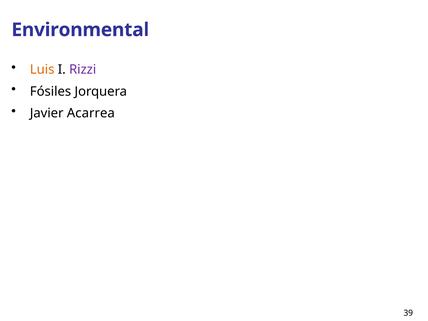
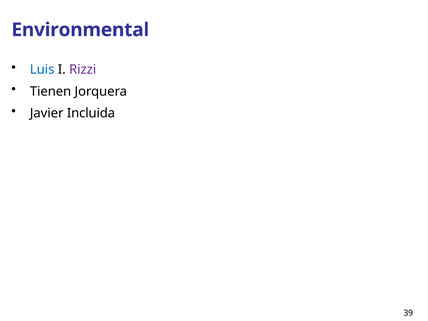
Luis colour: orange -> blue (42, 70)
Fósiles: Fósiles -> Tienen (51, 91)
Acarrea: Acarrea -> Incluida (91, 113)
